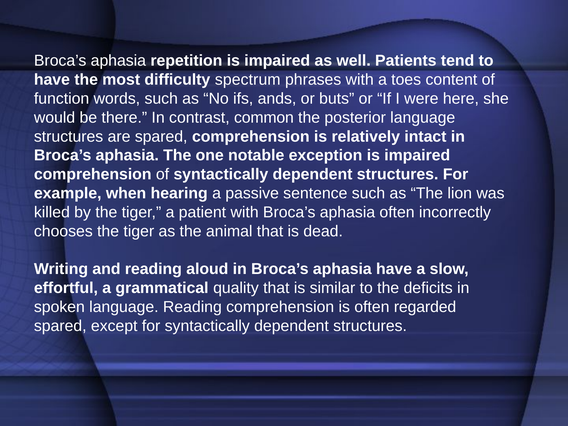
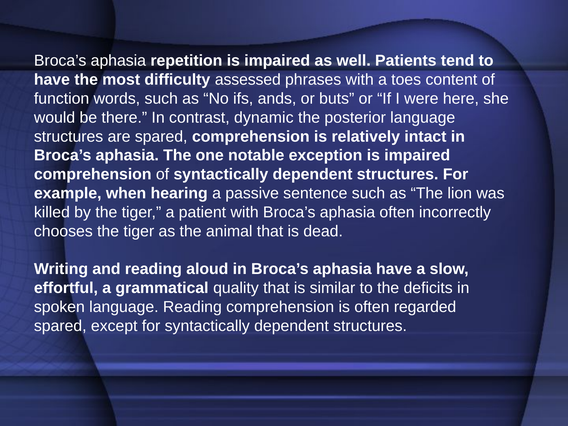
spectrum: spectrum -> assessed (248, 80)
common: common -> dynamic (264, 118)
